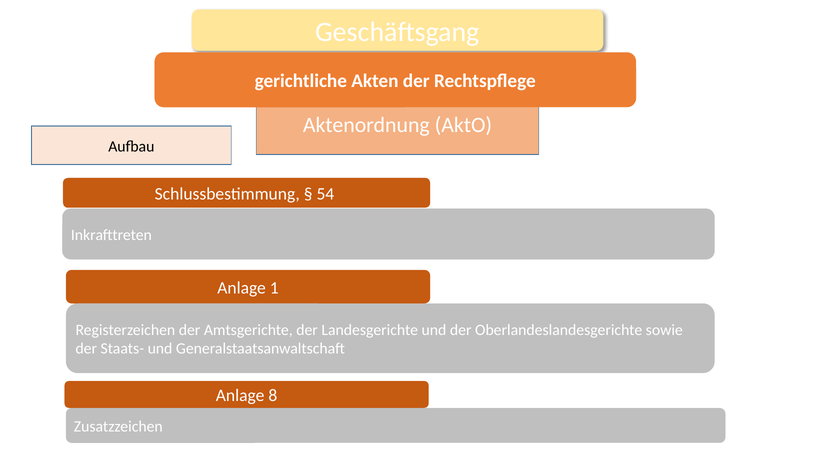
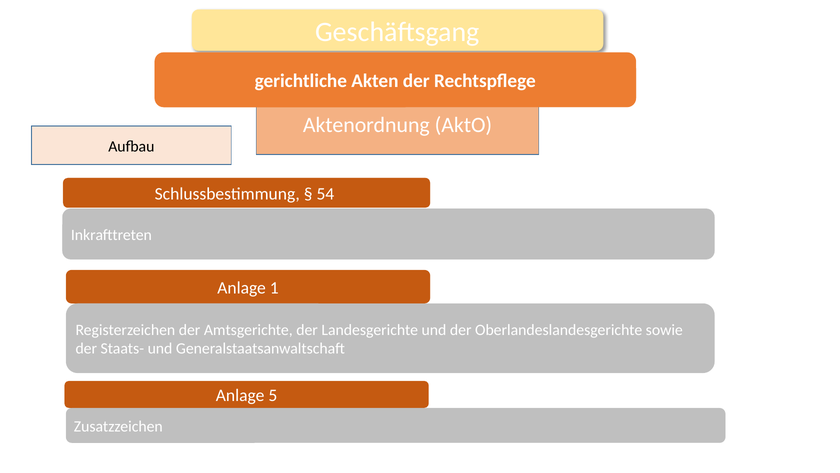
8: 8 -> 5 (273, 395)
